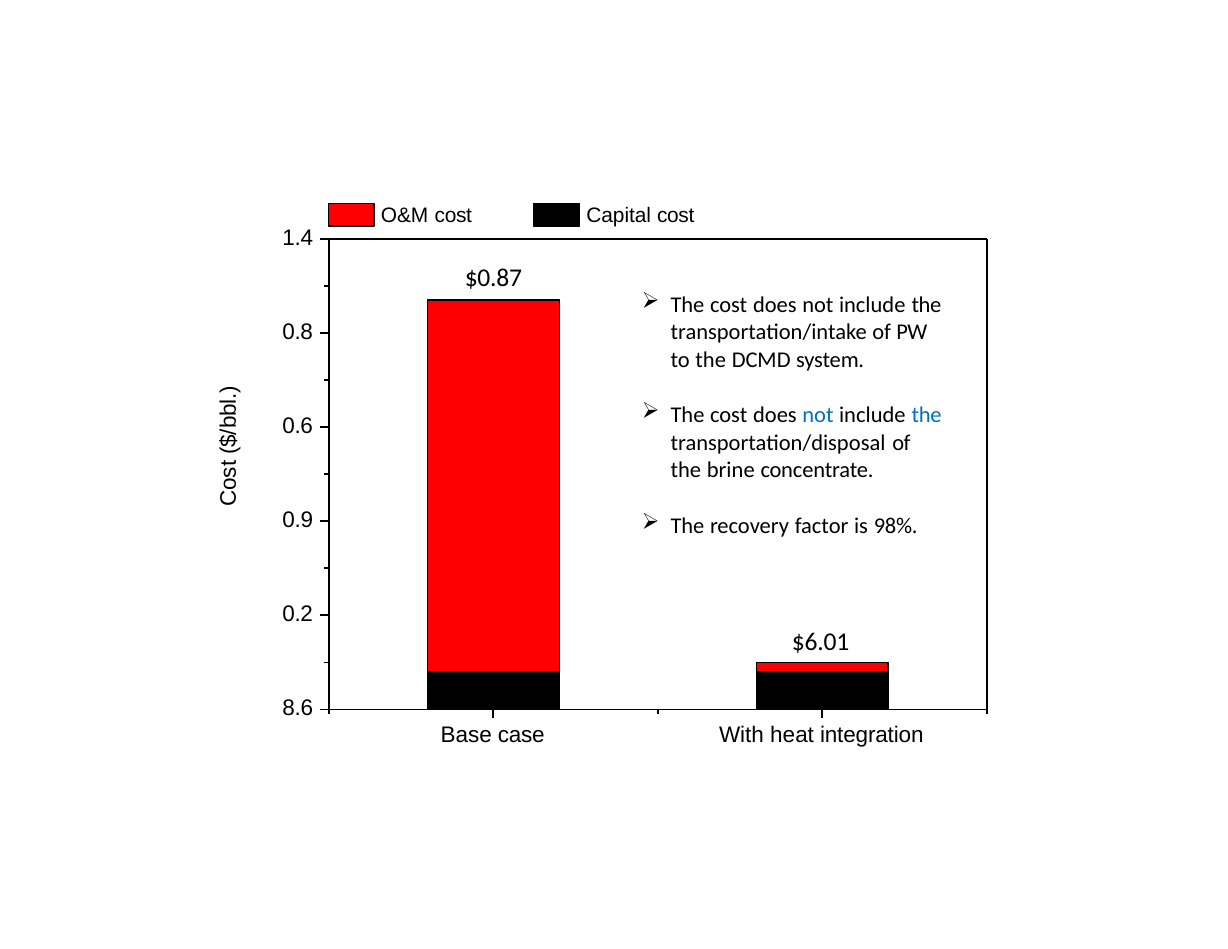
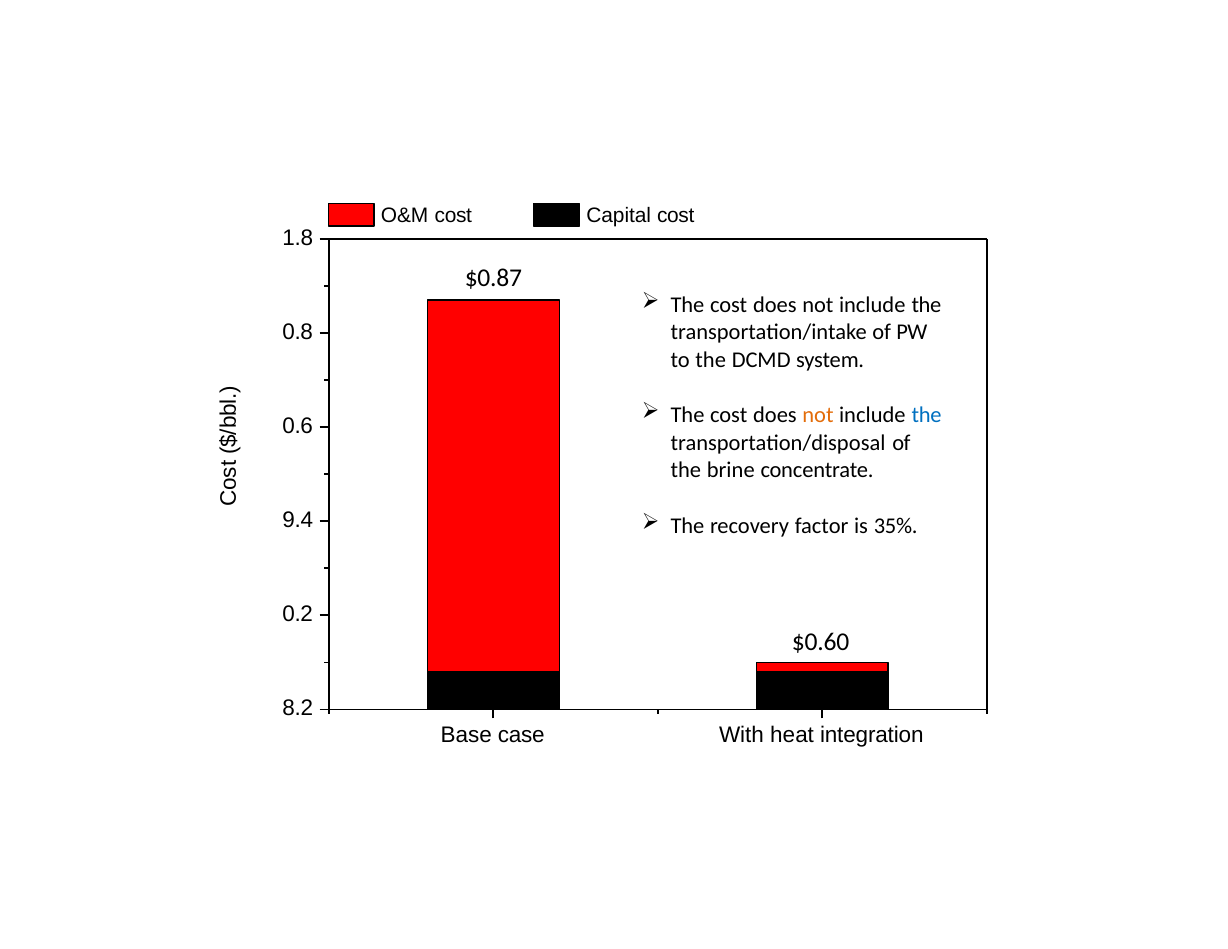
1.4: 1.4 -> 1.8 (298, 238)
not colour: blue -> orange (818, 415)
0.9: 0.9 -> 9.4 (298, 520)
98%: 98% -> 35% (896, 526)
$6.01: $6.01 -> $0.60 (821, 642)
8.6: 8.6 -> 8.2 (298, 708)
